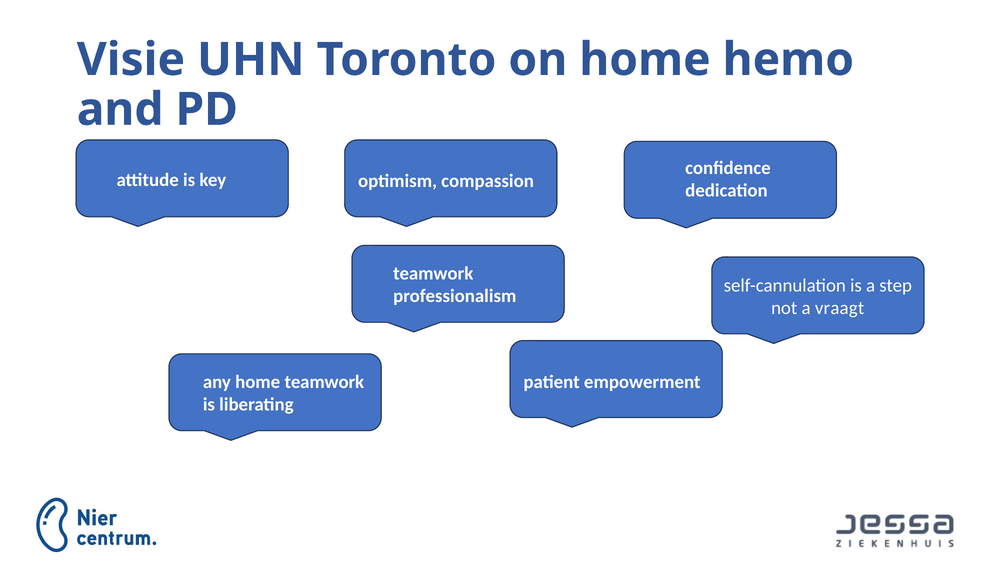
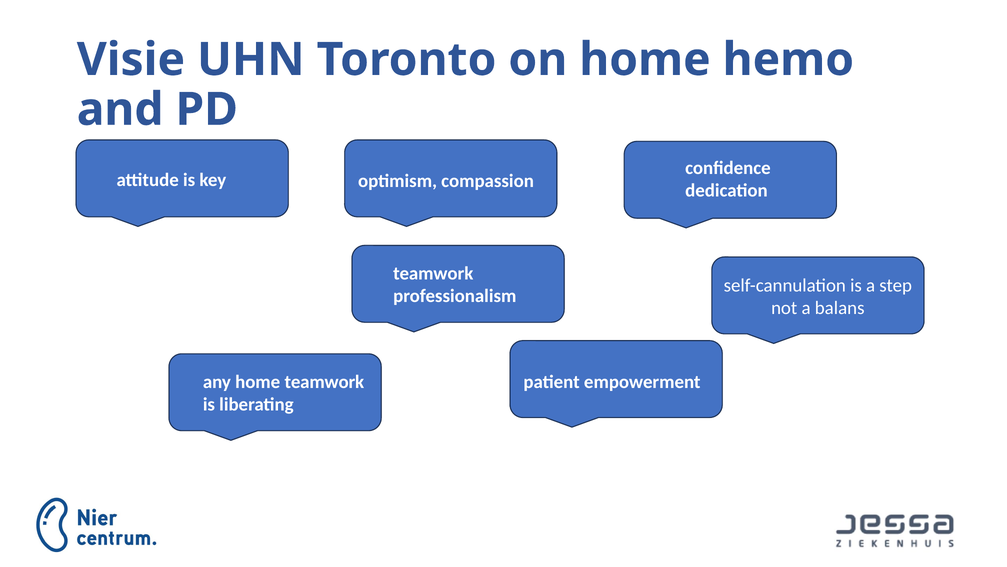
vraagt: vraagt -> balans (840, 308)
